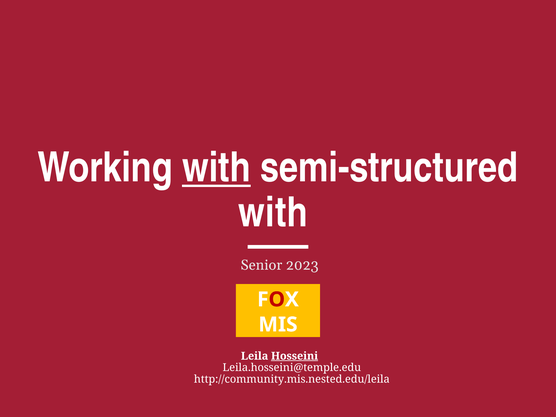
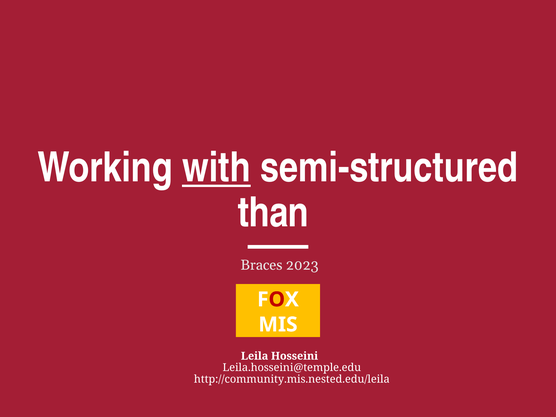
with: with -> than (273, 213)
Senior: Senior -> Braces (262, 265)
Hosseini underline: present -> none (295, 356)
